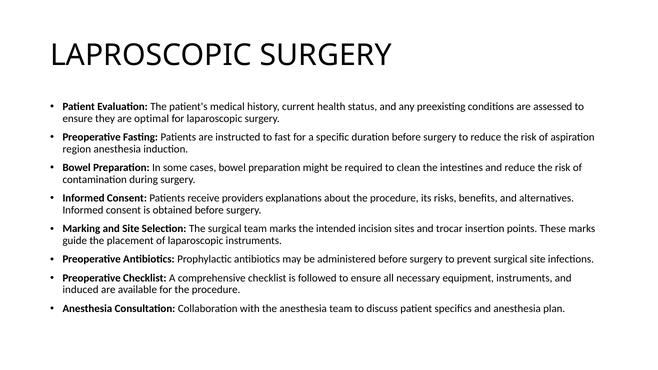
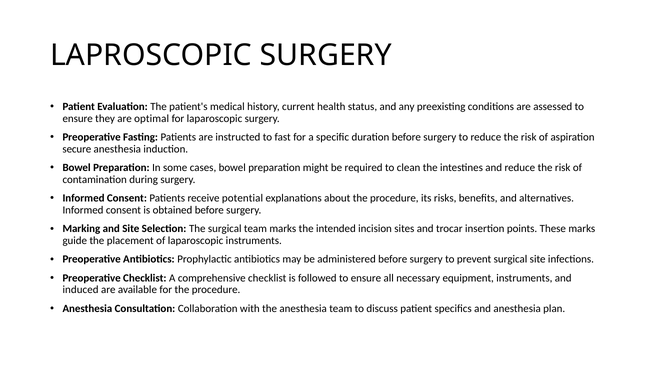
region: region -> secure (77, 149)
providers: providers -> potential (242, 198)
